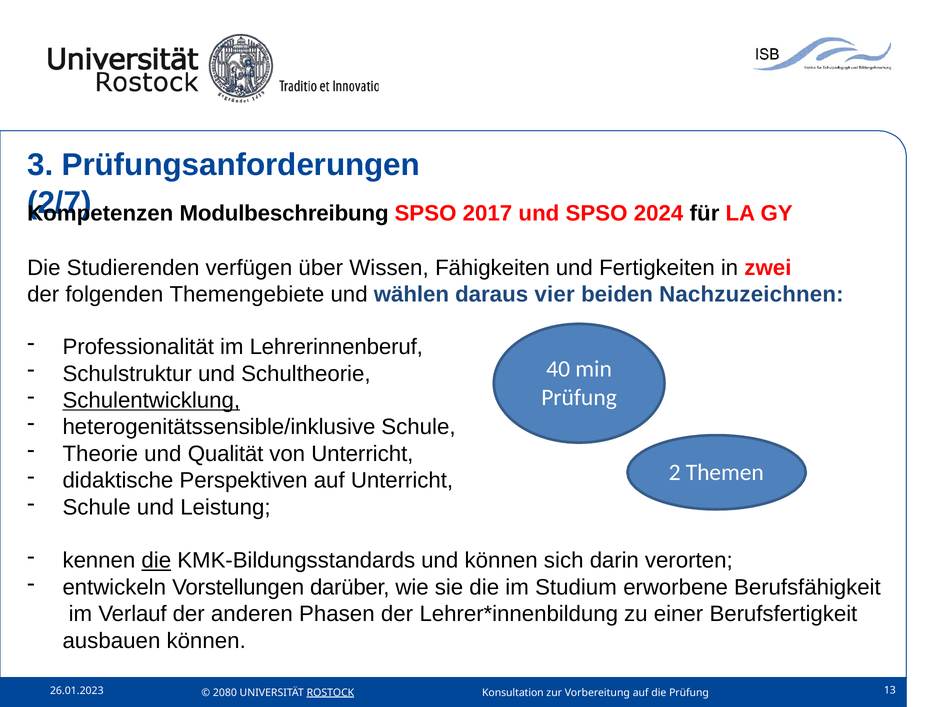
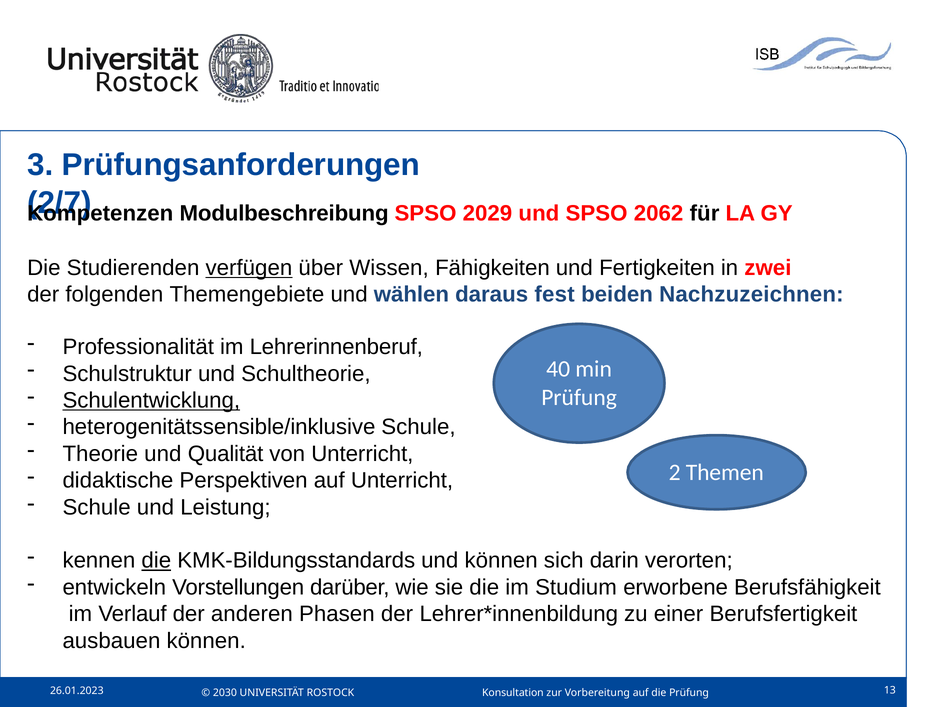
2017: 2017 -> 2029 (487, 213)
2024: 2024 -> 2062 (659, 213)
verfügen underline: none -> present (249, 268)
vier: vier -> fest (555, 295)
2080: 2080 -> 2030 (225, 693)
ROSTOCK underline: present -> none (330, 693)
